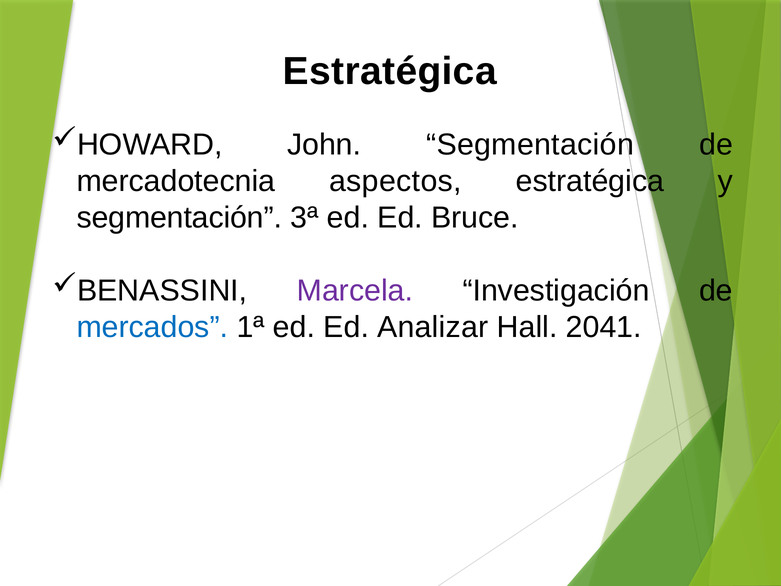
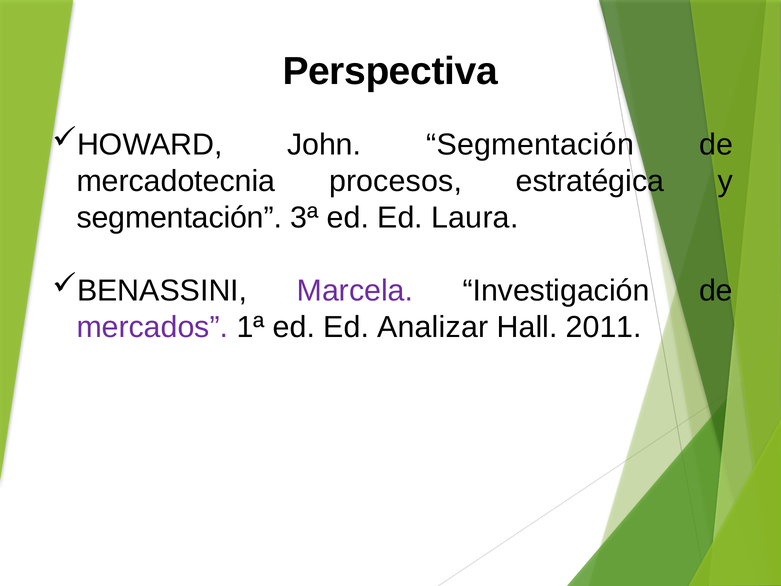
Estratégica: Estratégica -> Perspectiva (390, 71)
aspectos: aspectos -> procesos (396, 181)
Bruce: Bruce -> Laura (475, 218)
mercados colour: blue -> purple (152, 327)
2041: 2041 -> 2011 (604, 327)
